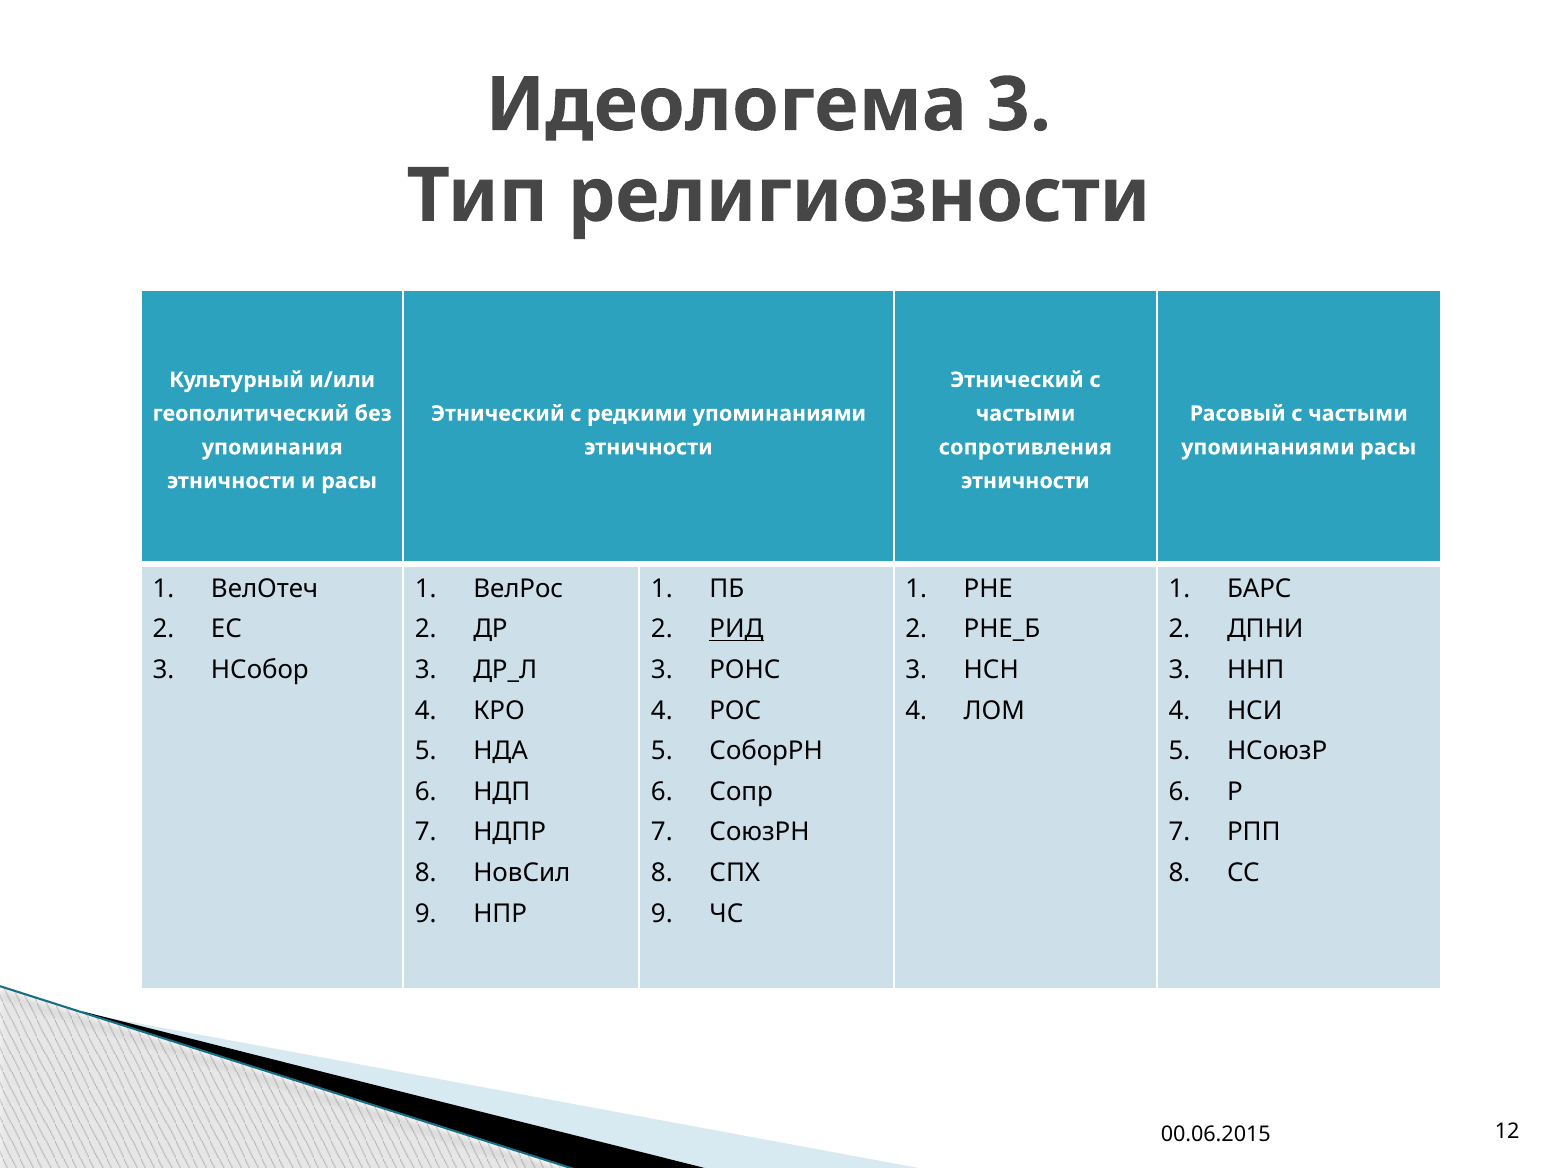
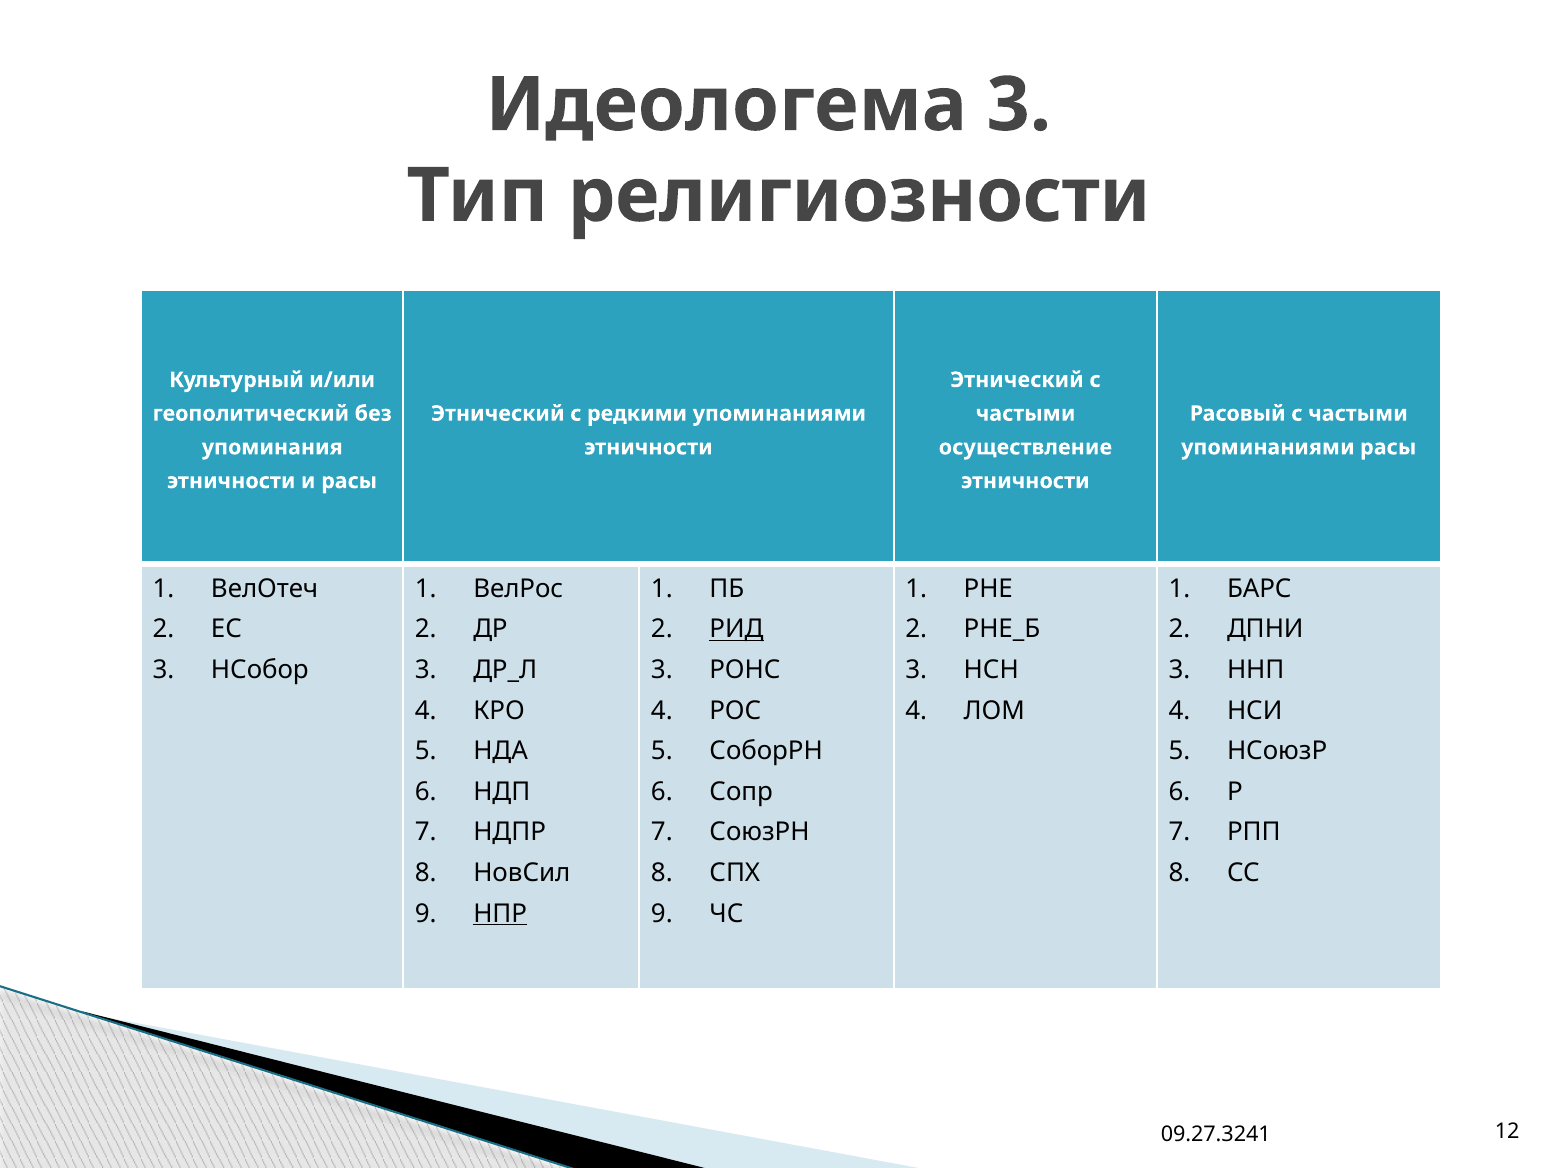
сопротивления: сопротивления -> осуществление (1025, 447)
НПР underline: none -> present (500, 913)
00.06.2015: 00.06.2015 -> 09.27.3241 (1216, 1134)
